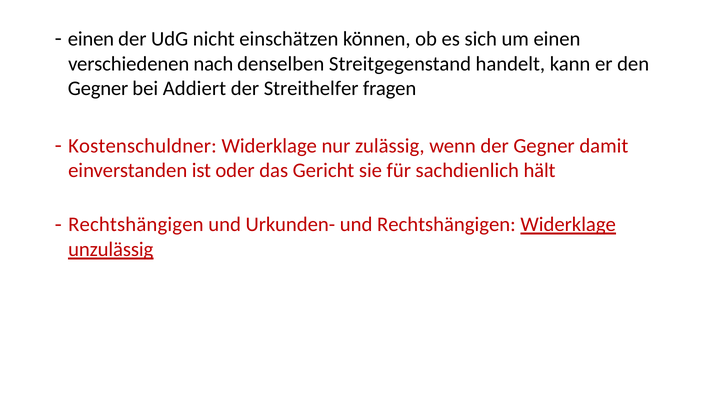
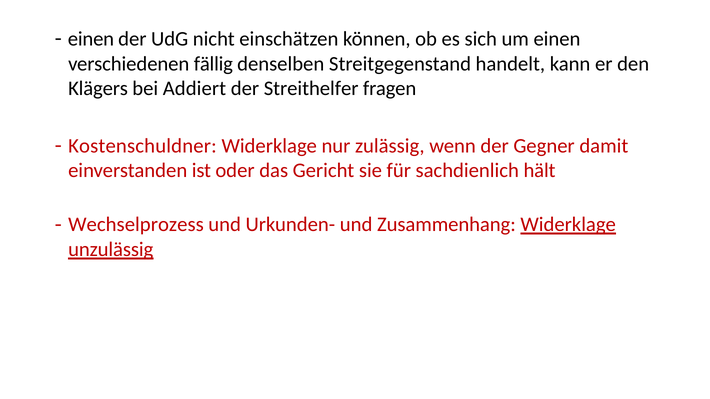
nach: nach -> fällig (213, 64)
Gegner: Gegner -> Klägers (98, 89)
Rechtshängigen: Rechtshängigen -> Wechselprozess (136, 225)
und Rechtshängigen: Rechtshängigen -> Zusammenhang (446, 225)
